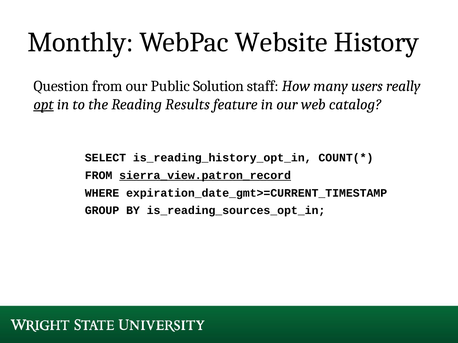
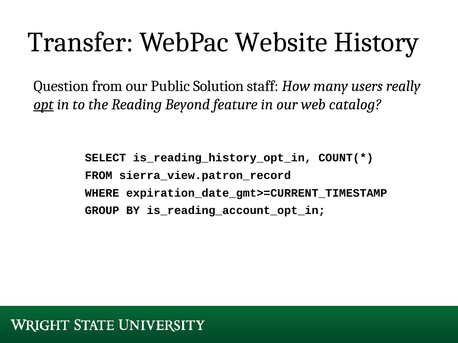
Monthly: Monthly -> Transfer (80, 42)
Results: Results -> Beyond (188, 105)
sierra_view.patron_record underline: present -> none (205, 176)
is_reading_sources_opt_in: is_reading_sources_opt_in -> is_reading_account_opt_in (236, 211)
